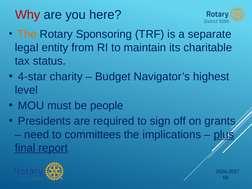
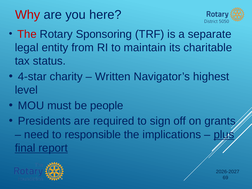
The colour: orange -> red (27, 34)
Budget: Budget -> Written (113, 77)
committees: committees -> responsible (93, 135)
